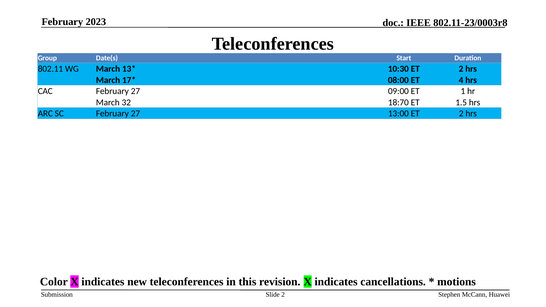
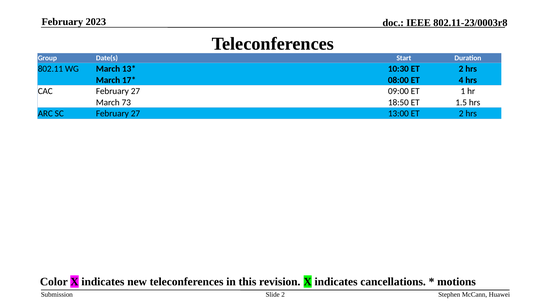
32: 32 -> 73 (126, 102)
18:70: 18:70 -> 18:50 (398, 102)
